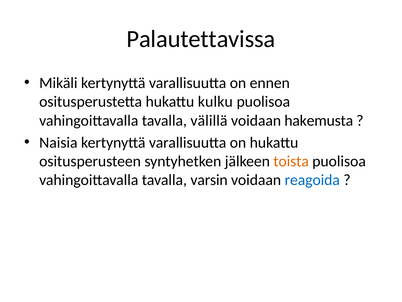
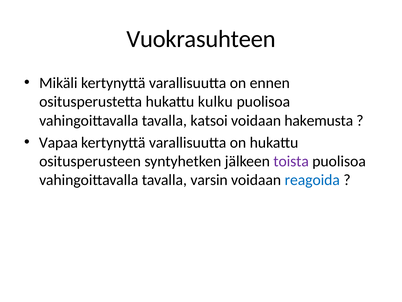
Palautettavissa: Palautettavissa -> Vuokrasuhteen (201, 39)
välillä: välillä -> katsoi (209, 120)
Naisia: Naisia -> Vapaa (58, 142)
toista colour: orange -> purple (291, 161)
